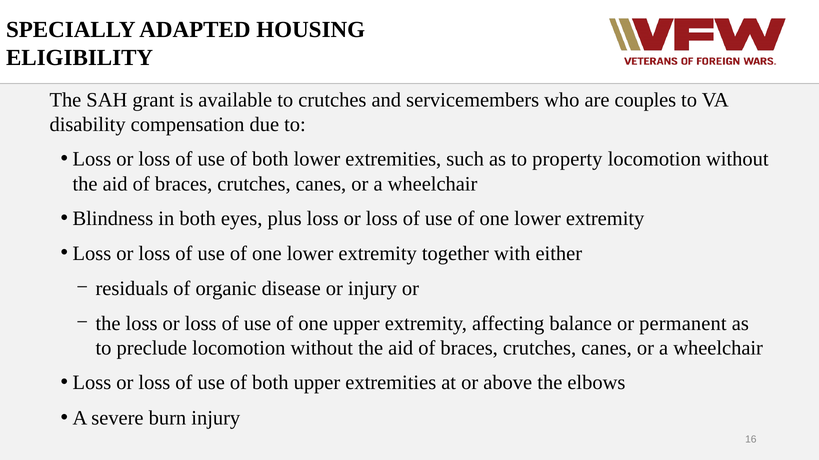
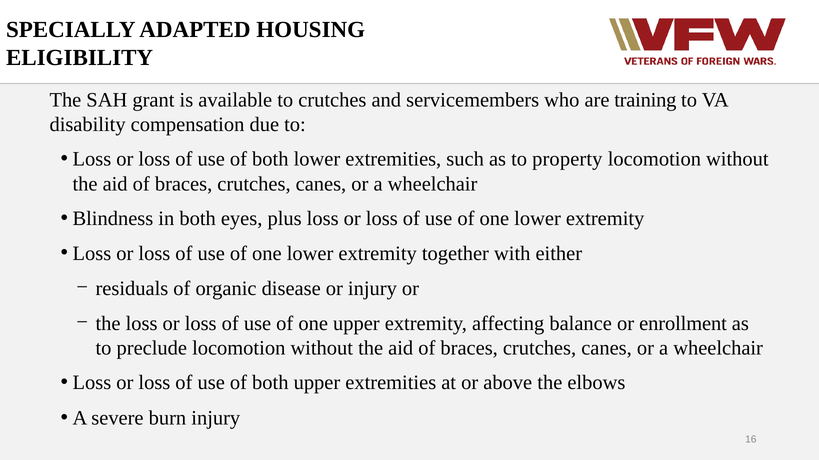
couples: couples -> training (645, 100)
permanent: permanent -> enrollment (683, 324)
